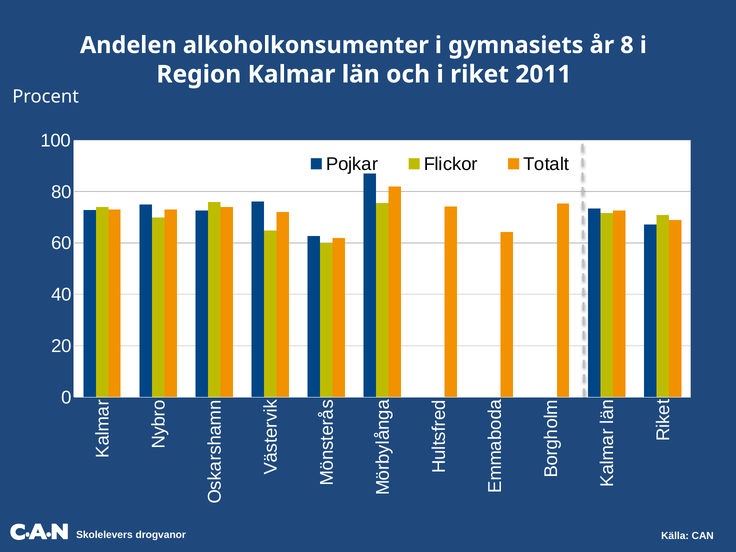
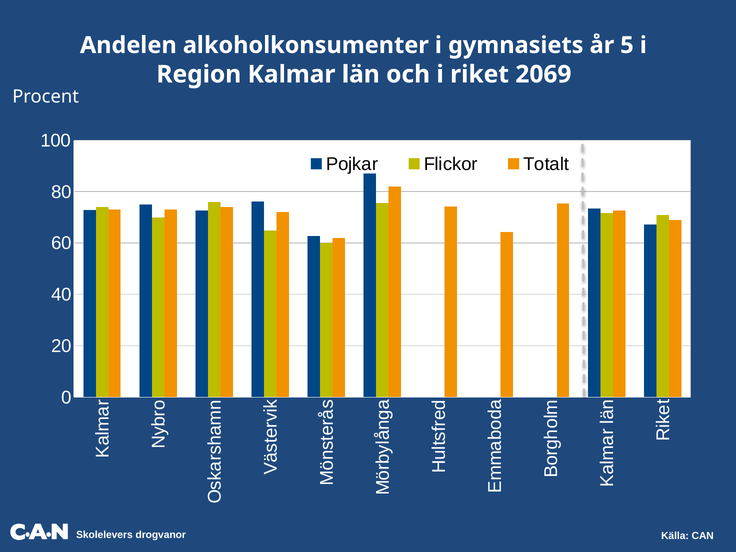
8: 8 -> 5 (627, 45)
2011: 2011 -> 2069 (543, 74)
